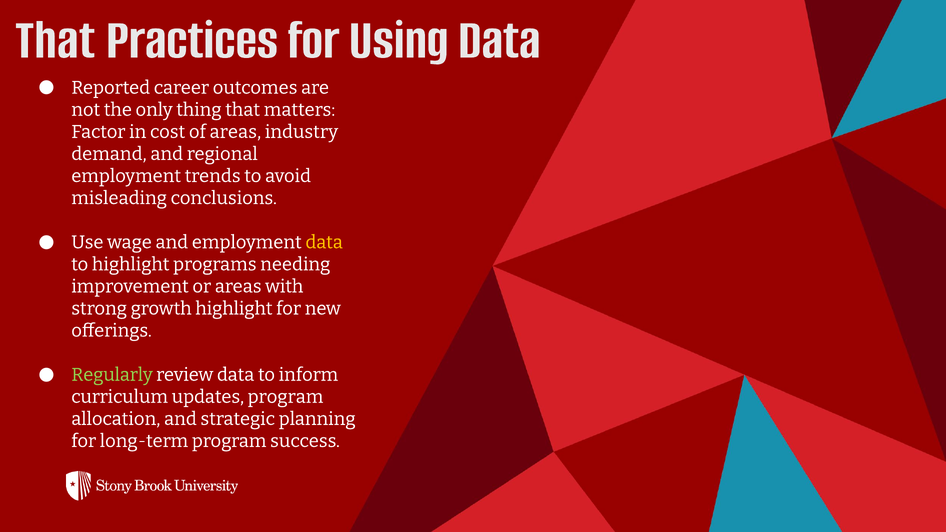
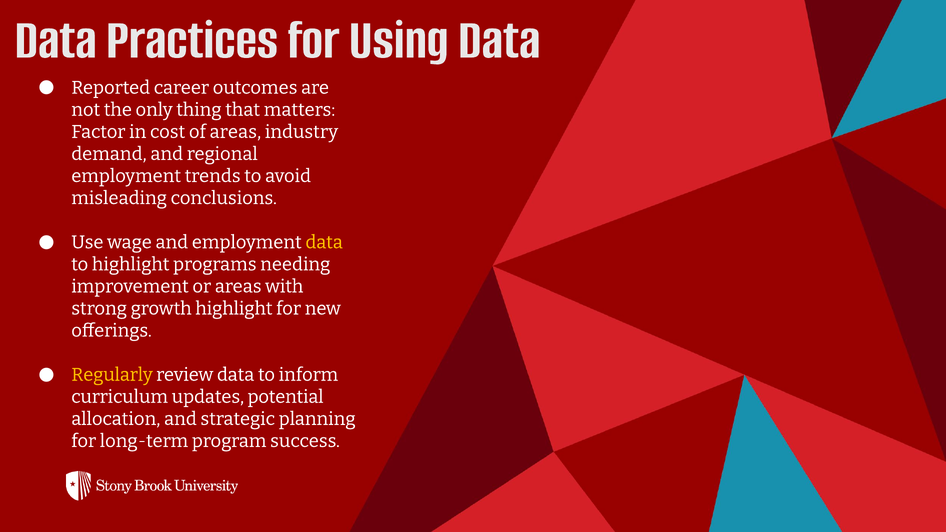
That: That -> Data (56, 38)
Regularly colour: light green -> yellow (112, 375)
updates program: program -> potential (286, 397)
